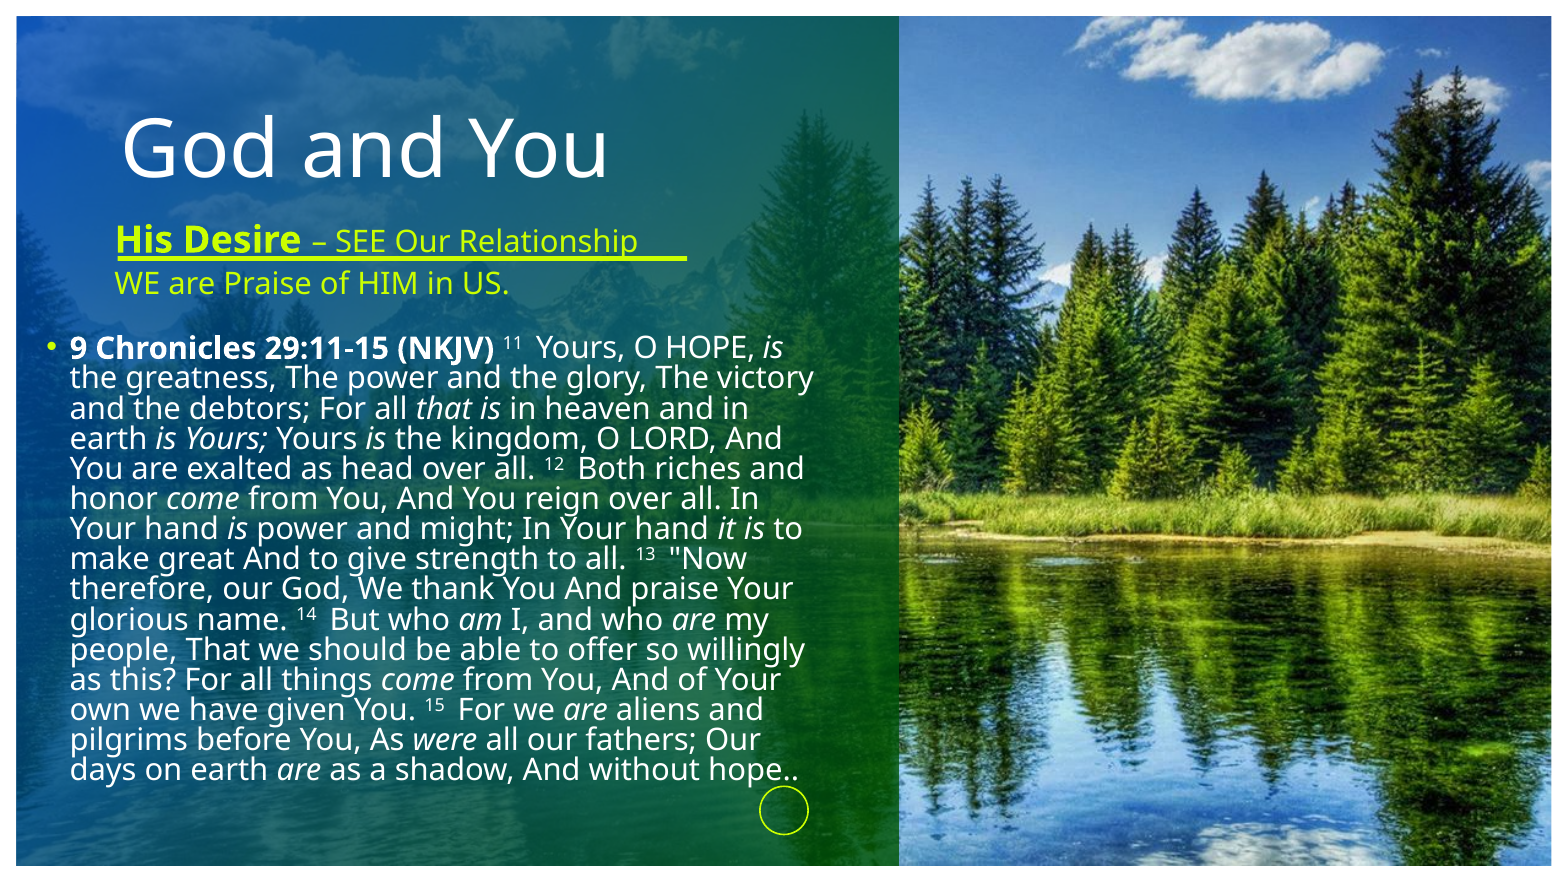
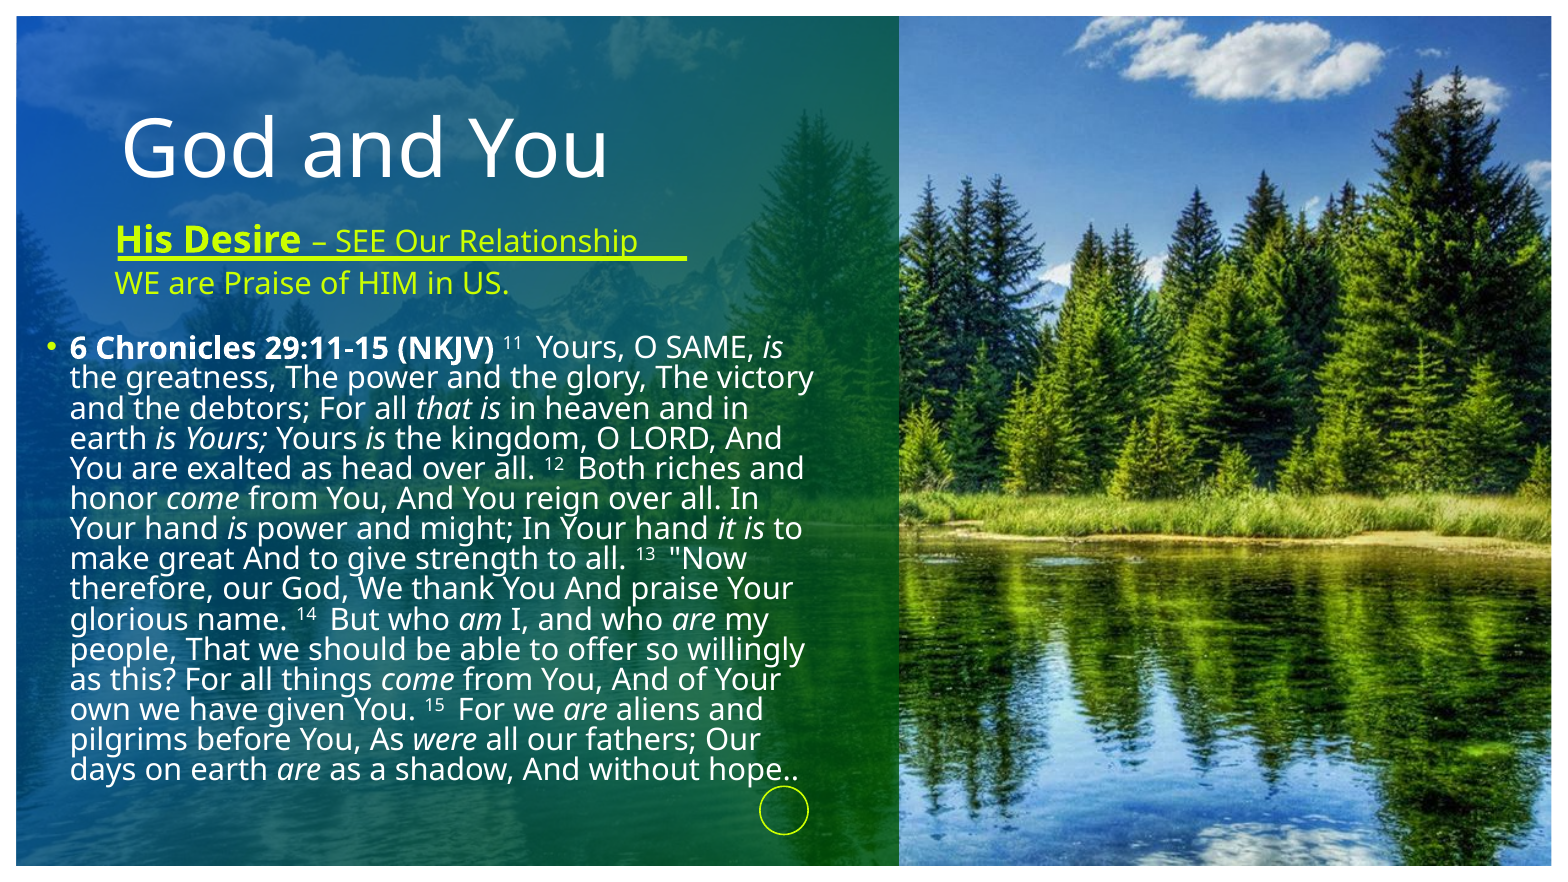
9: 9 -> 6 (79, 349)
O HOPE: HOPE -> SAME (710, 349)
